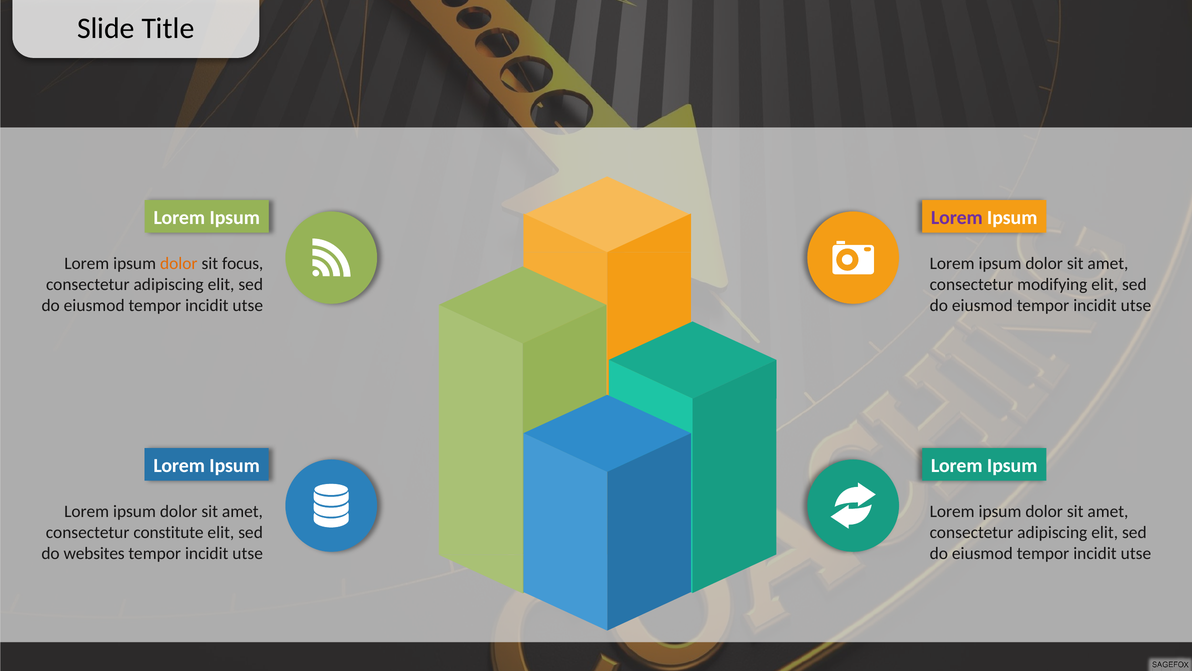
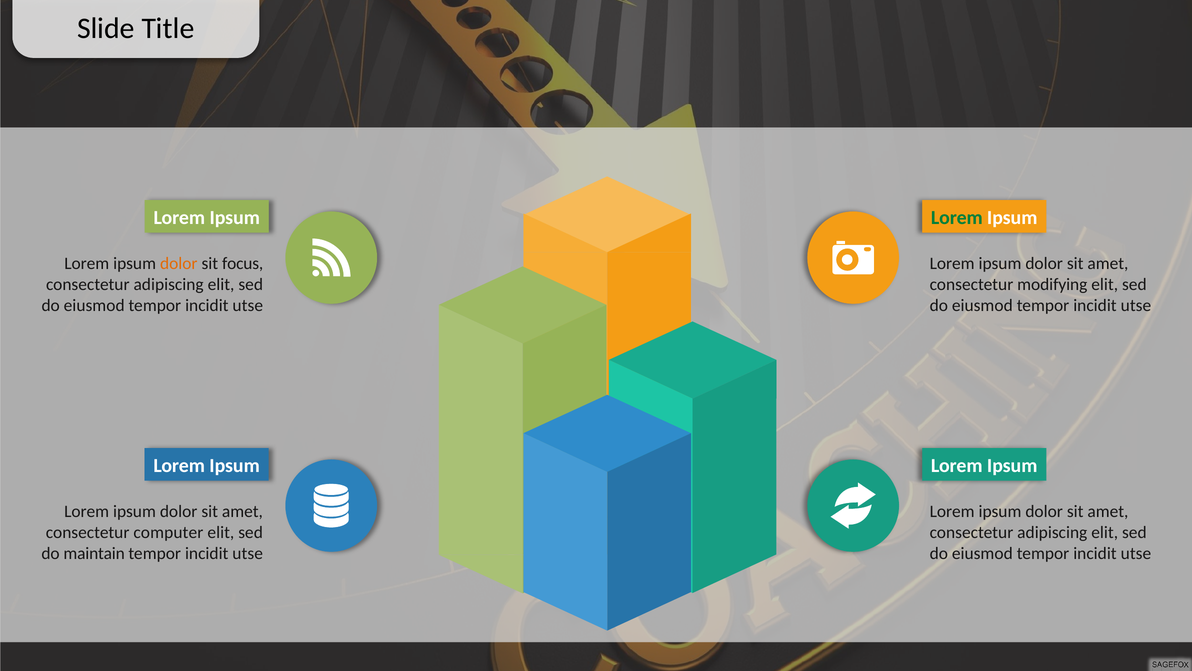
Lorem colour: purple -> green (957, 218)
constitute: constitute -> computer (168, 532)
websites: websites -> maintain (94, 553)
